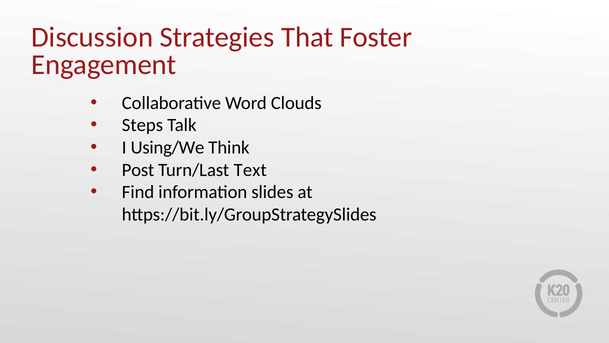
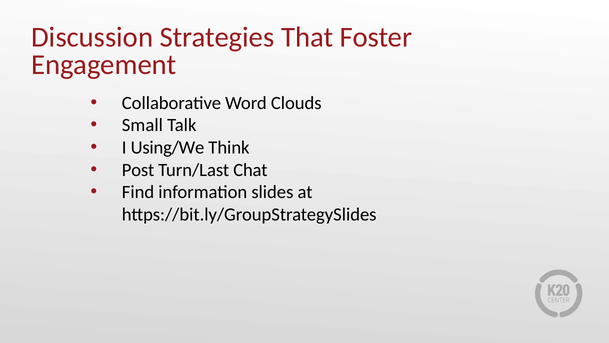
Steps: Steps -> Small (142, 125)
Text: Text -> Chat (250, 170)
